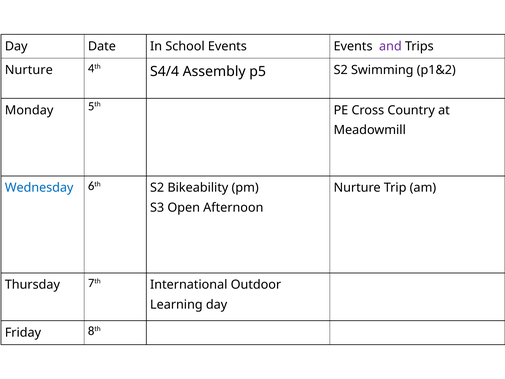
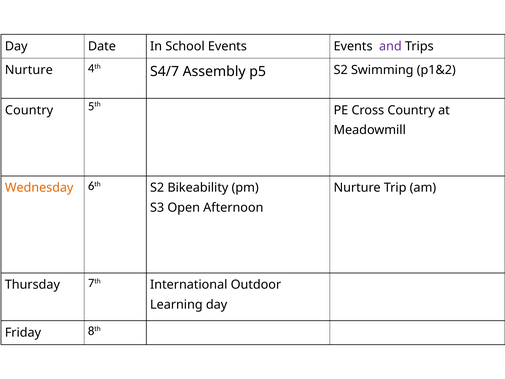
S4/4: S4/4 -> S4/7 (165, 71)
Monday: Monday -> Country (29, 110)
Wednesday colour: blue -> orange (39, 188)
